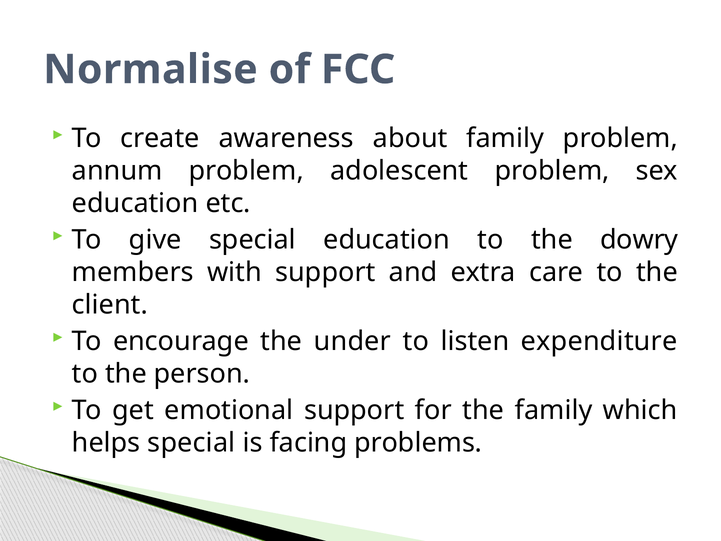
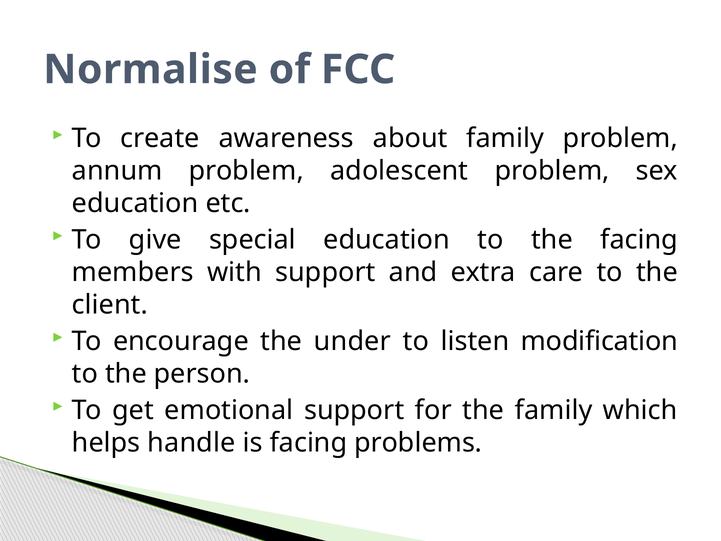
the dowry: dowry -> facing (639, 240)
expenditure: expenditure -> modification (599, 341)
helps special: special -> handle (191, 443)
